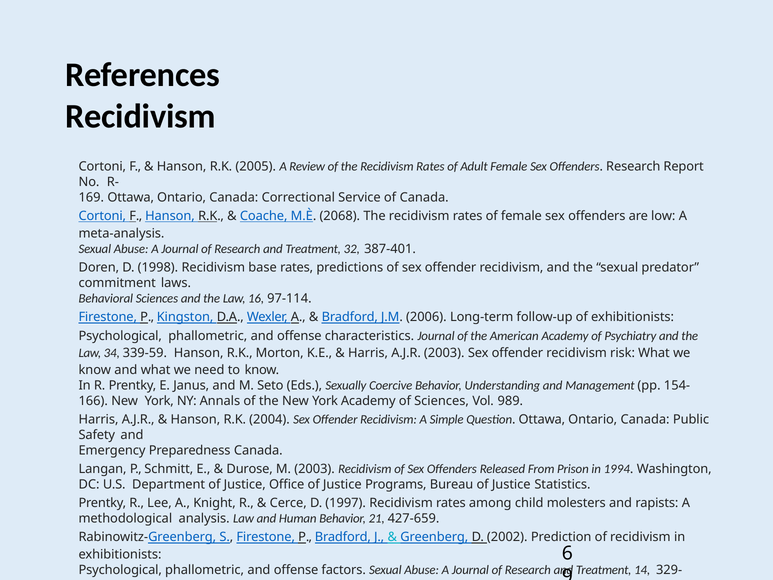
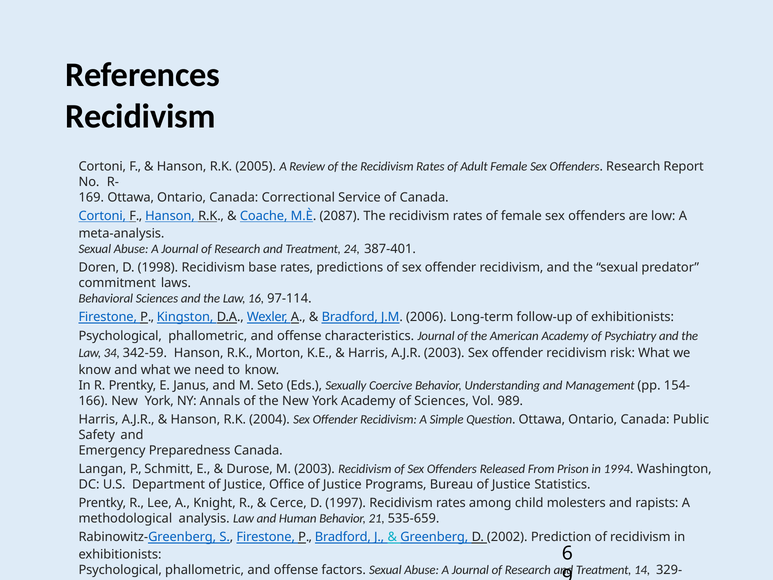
2068: 2068 -> 2087 (340, 216)
32: 32 -> 24 (352, 249)
339-59: 339-59 -> 342-59 (145, 353)
427-659: 427-659 -> 535-659 (413, 518)
